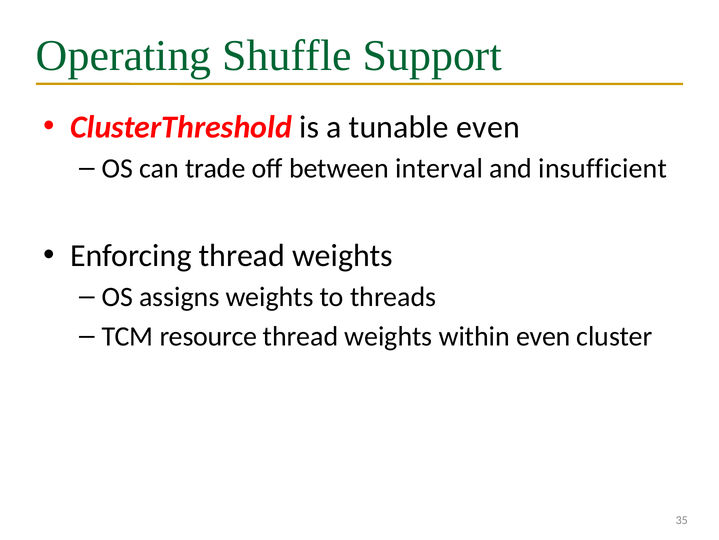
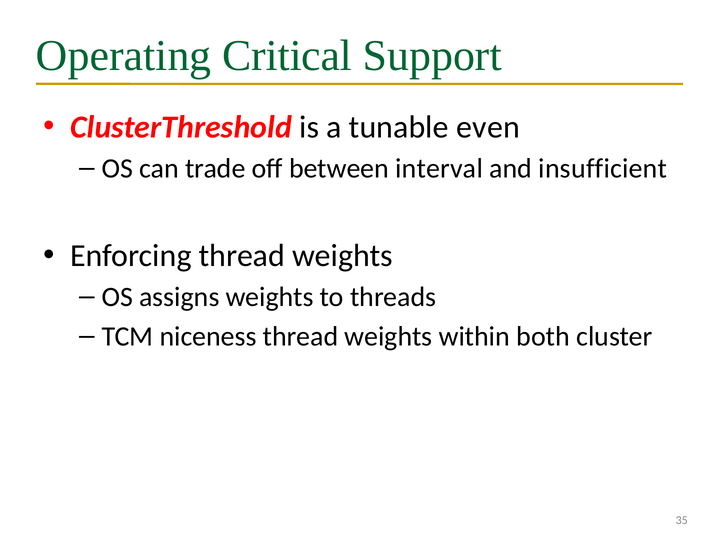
Shuffle: Shuffle -> Critical (287, 56)
resource: resource -> niceness (208, 336)
within even: even -> both (543, 336)
